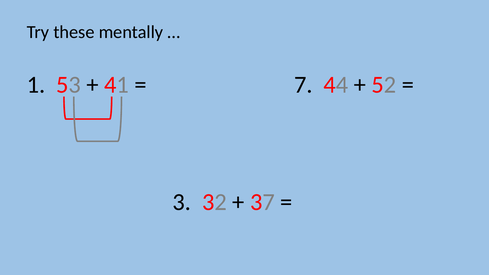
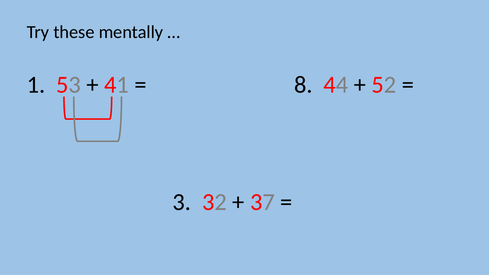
7: 7 -> 8 (303, 85)
